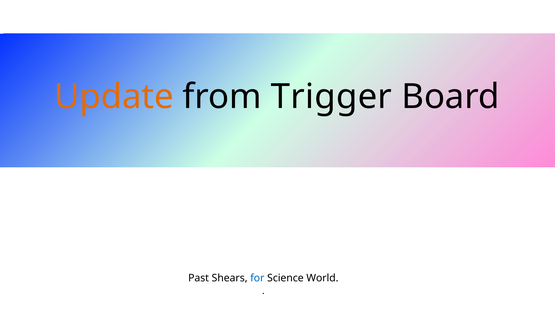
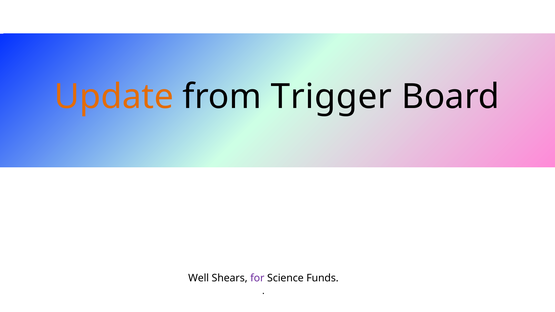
Past: Past -> Well (199, 278)
for colour: blue -> purple (257, 278)
World: World -> Funds (322, 278)
